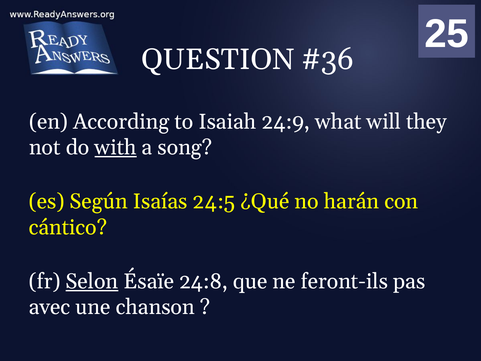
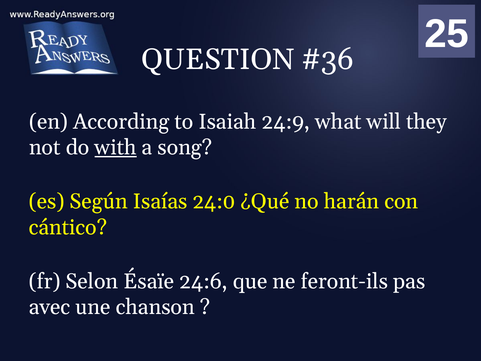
24:5: 24:5 -> 24:0 (214, 201)
Selon underline: present -> none (92, 281)
24:8: 24:8 -> 24:6 (203, 281)
